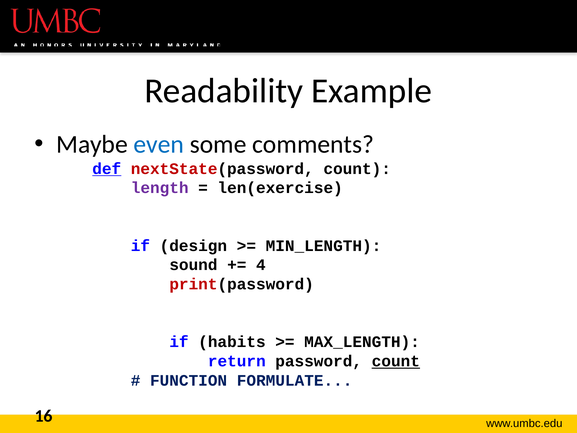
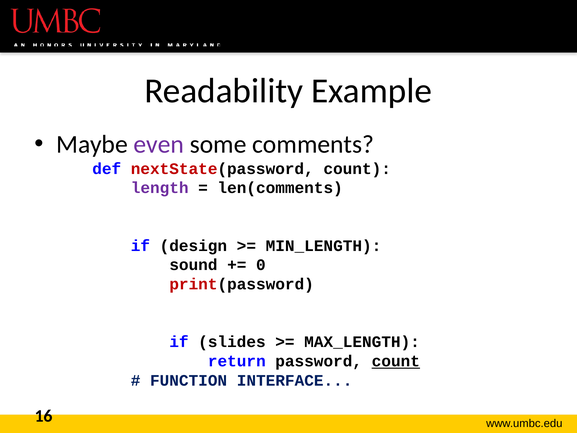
even colour: blue -> purple (159, 144)
def underline: present -> none (107, 169)
len(exercise: len(exercise -> len(comments (280, 188)
4: 4 -> 0 (261, 265)
habits: habits -> slides (232, 342)
FORMULATE: FORMULATE -> INTERFACE (295, 380)
